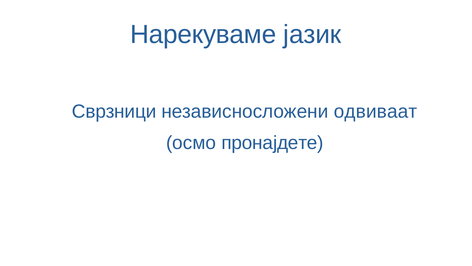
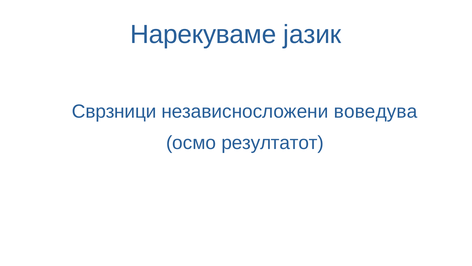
одвиваат: одвиваат -> воведува (376, 111)
пронајдете: пронајдете -> резултатот (273, 143)
